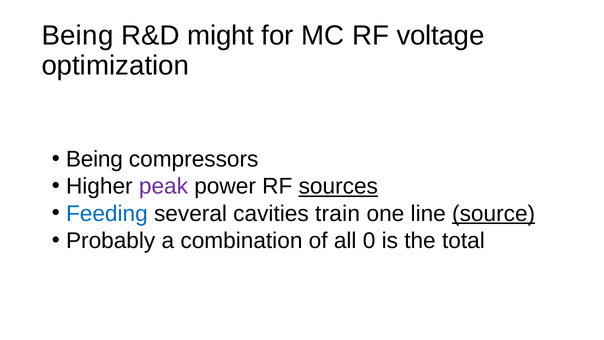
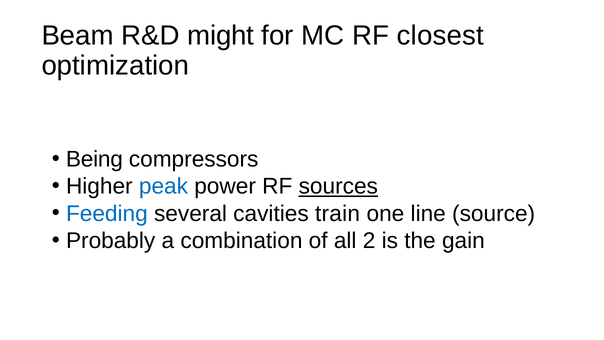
Being: Being -> Beam (78, 36)
voltage: voltage -> closest (440, 36)
peak colour: purple -> blue (163, 186)
source underline: present -> none (494, 213)
0: 0 -> 2 (369, 241)
total: total -> gain (463, 241)
